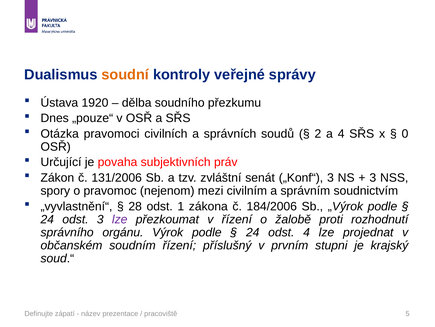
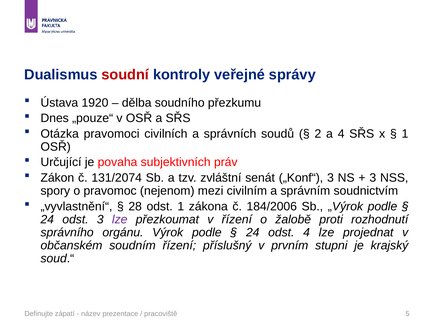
soudní colour: orange -> red (125, 74)
0: 0 -> 1 (405, 133)
131/2006: 131/2006 -> 131/2074 (117, 177)
